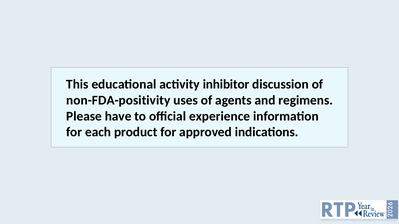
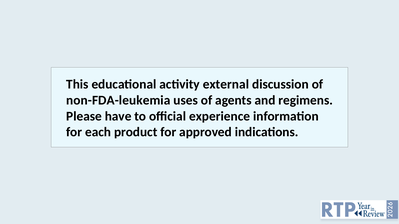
inhibitor: inhibitor -> external (226, 84)
non-FDA-positivity: non-FDA-positivity -> non-FDA-leukemia (118, 100)
